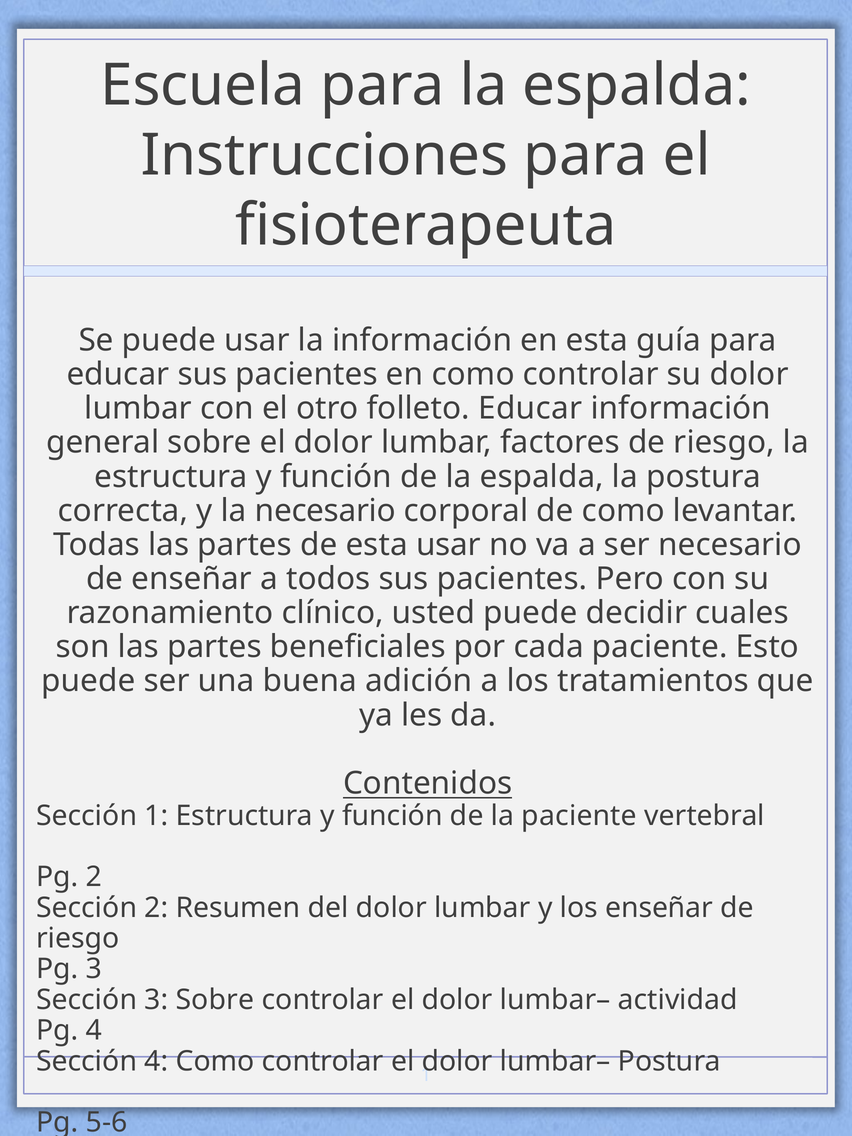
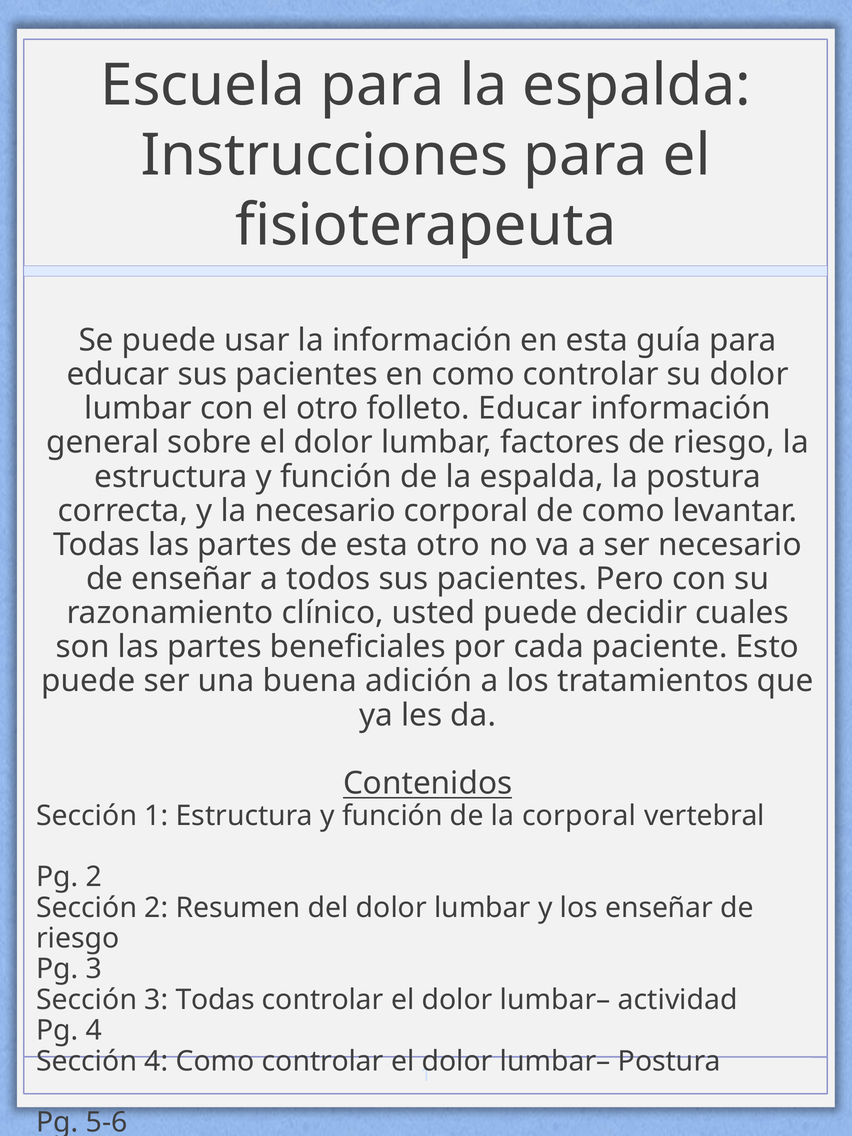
esta usar: usar -> otro (448, 545)
la paciente: paciente -> corporal (579, 816)
3 Sobre: Sobre -> Todas (215, 1000)
